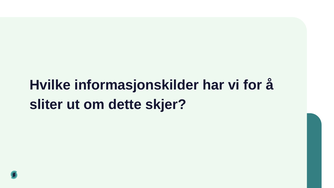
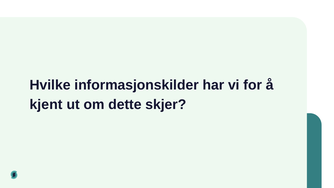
sliter: sliter -> kjent (46, 104)
